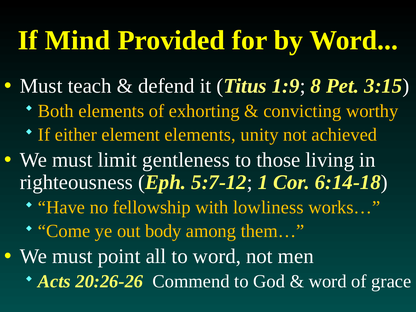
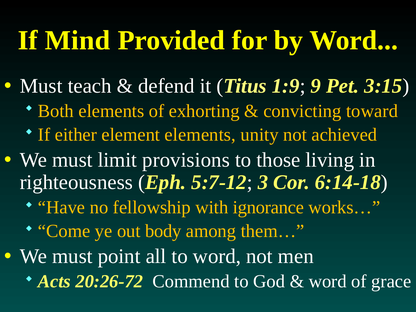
8: 8 -> 9 (316, 86)
worthy: worthy -> toward (372, 111)
gentleness: gentleness -> provisions (186, 160)
1: 1 -> 3 (263, 182)
lowliness: lowliness -> ignorance (269, 207)
20:26-26: 20:26-26 -> 20:26-72 (109, 281)
